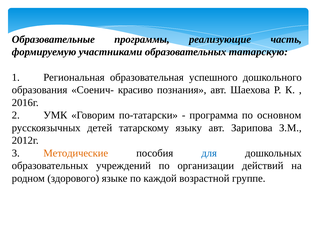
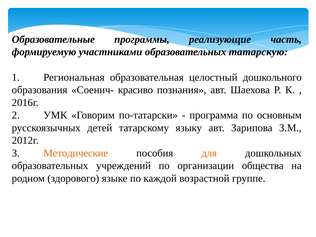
успешного: успешного -> целостный (213, 77)
основном: основном -> основным (279, 115)
для colour: blue -> orange (209, 153)
действий: действий -> общества (263, 166)
